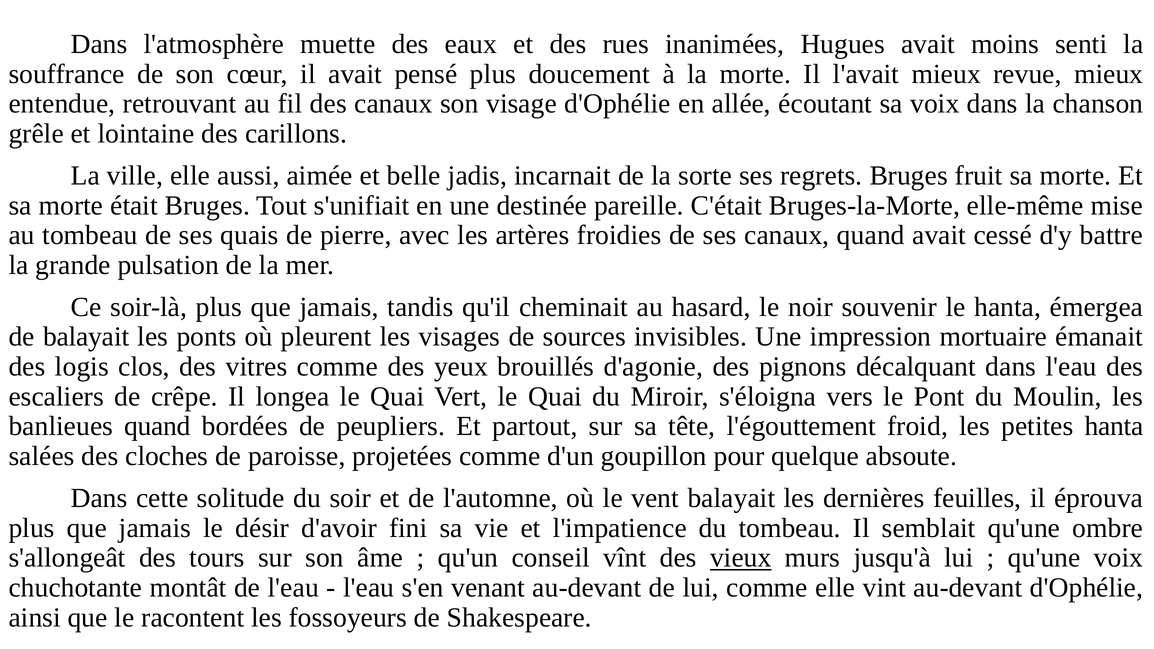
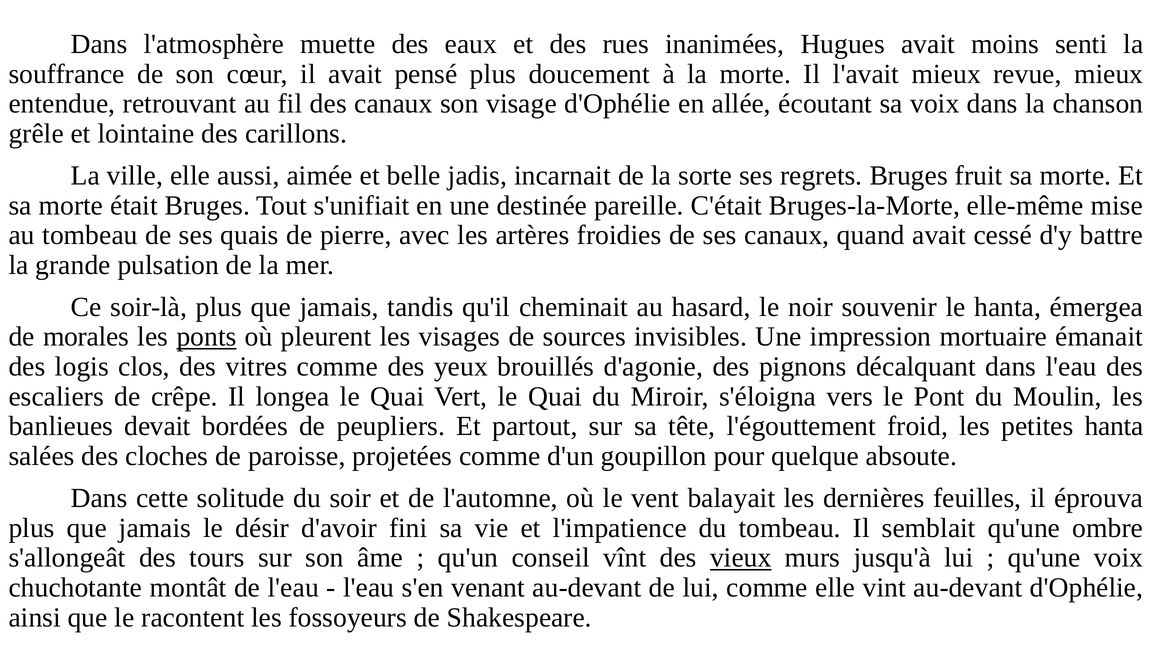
de balayait: balayait -> morales (86, 337)
ponts underline: none -> present (207, 337)
banlieues quand: quand -> devait (158, 426)
